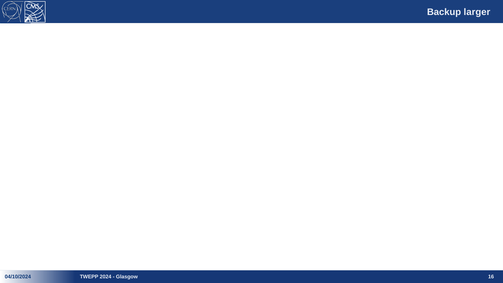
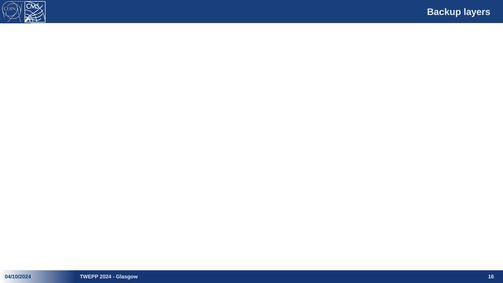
larger: larger -> layers (477, 12)
